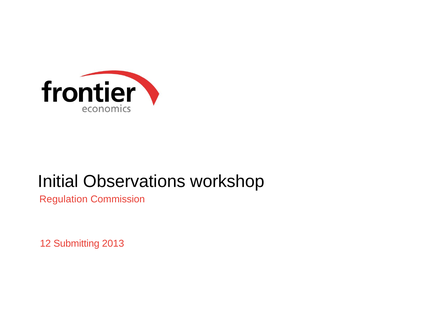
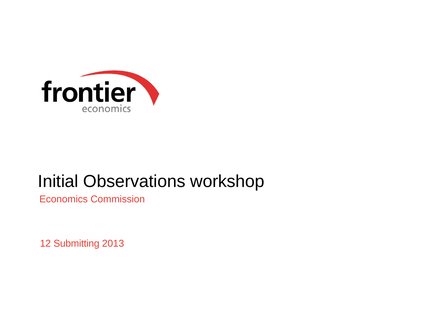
Regulation: Regulation -> Economics (64, 199)
